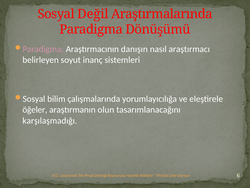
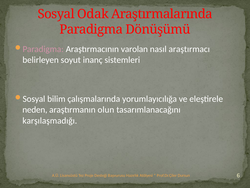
Değil: Değil -> Odak (93, 14)
danışın: danışın -> varolan (134, 49)
öğeler: öğeler -> neden (35, 110)
